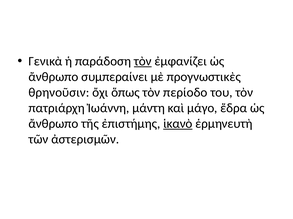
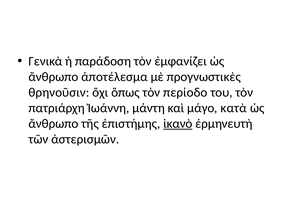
τὸν underline: present -> none (143, 61)
συμπεραίνει: συμπεραίνει -> ἀποτέλεσμα (114, 77)
ἕδρα: ἕδρα -> κατὰ (234, 108)
